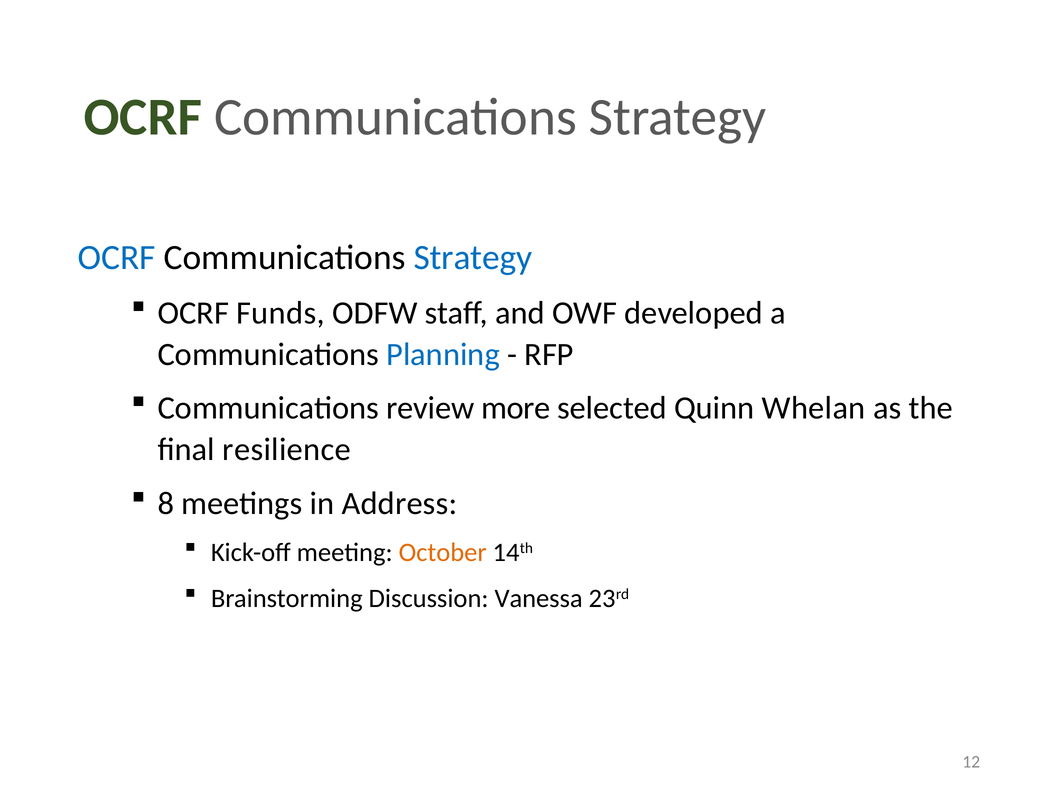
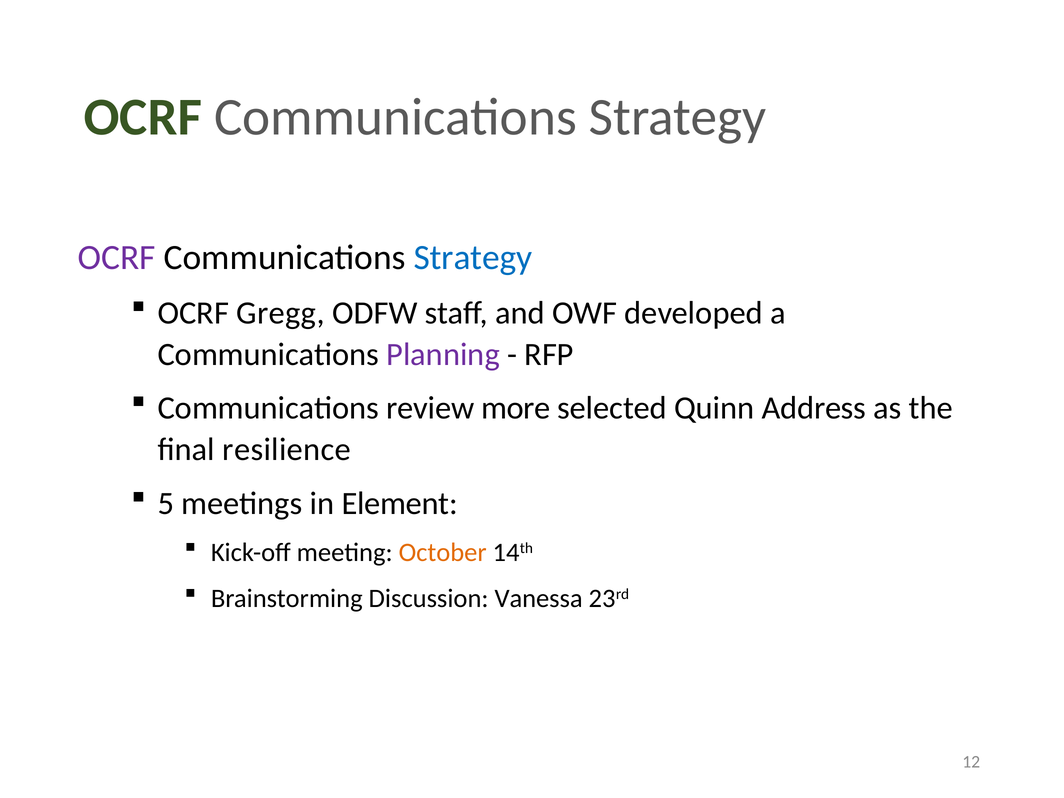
OCRF colour: blue -> purple (117, 258)
Funds: Funds -> Gregg (281, 313)
Planning colour: blue -> purple (443, 355)
Whelan: Whelan -> Address (814, 408)
8: 8 -> 5 (166, 503)
Address: Address -> Element (400, 503)
